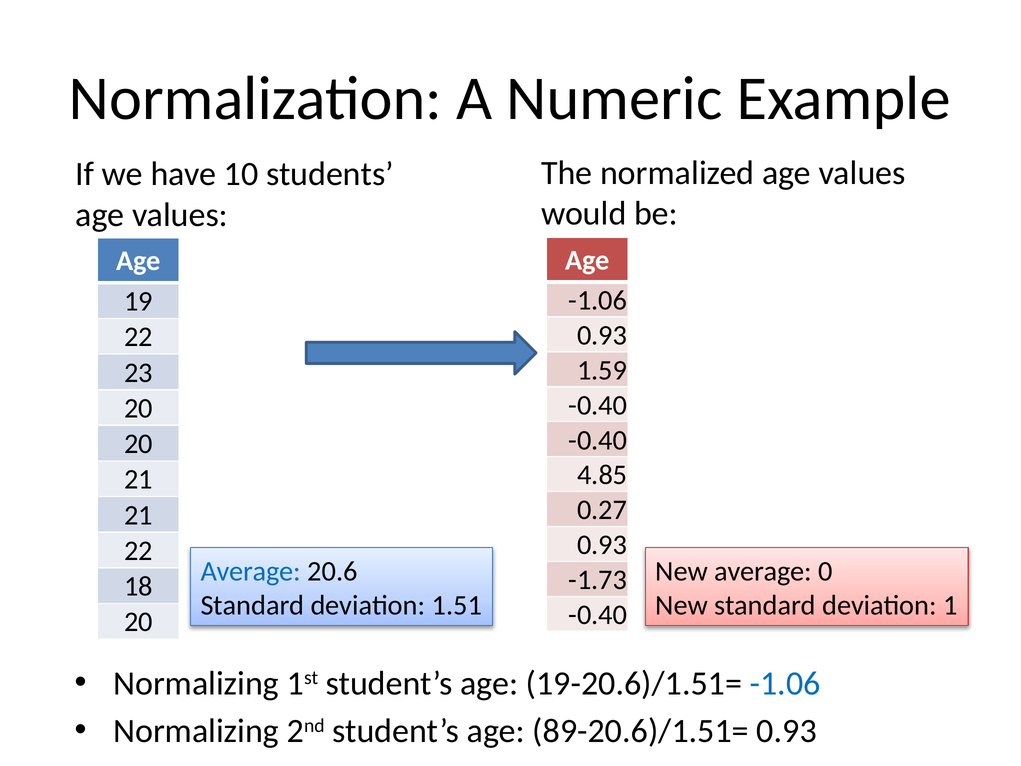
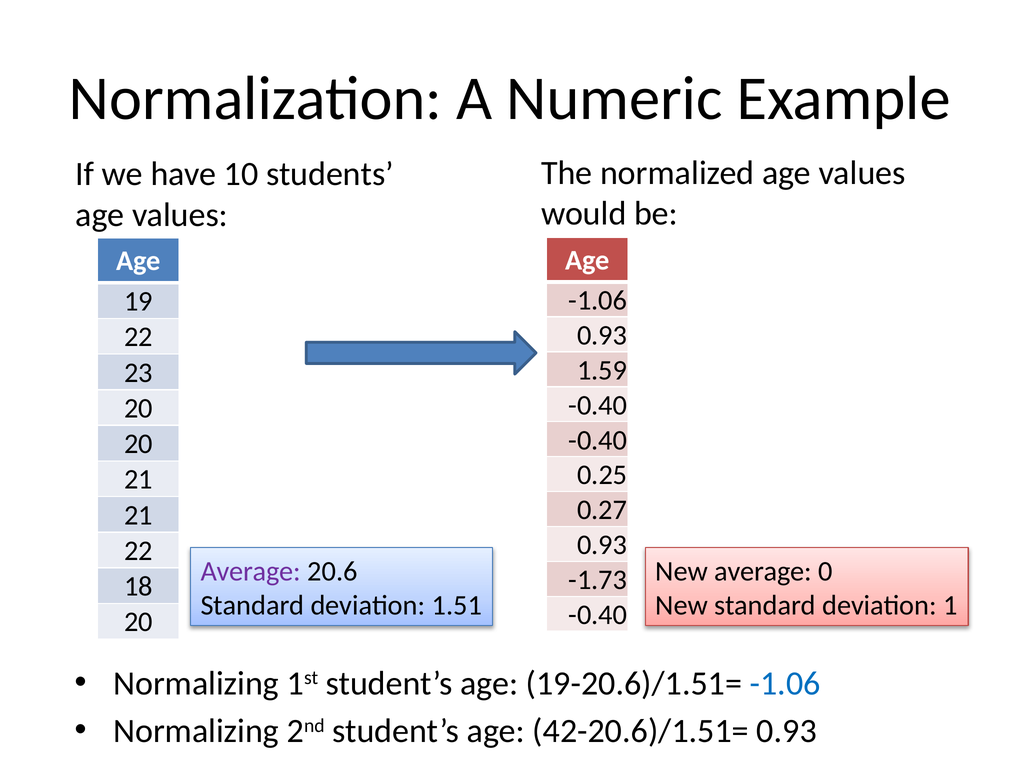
4.85: 4.85 -> 0.25 (602, 475)
Average colour: blue -> purple (251, 571)
89-20.6)/1.51=: 89-20.6)/1.51= -> 42-20.6)/1.51= (641, 731)
